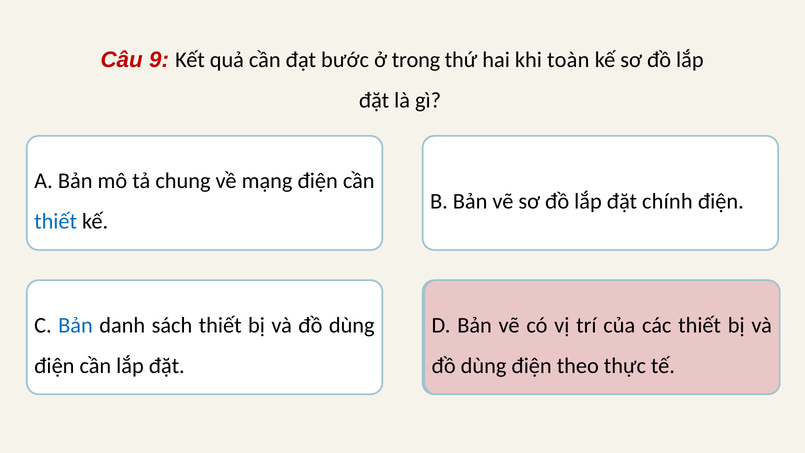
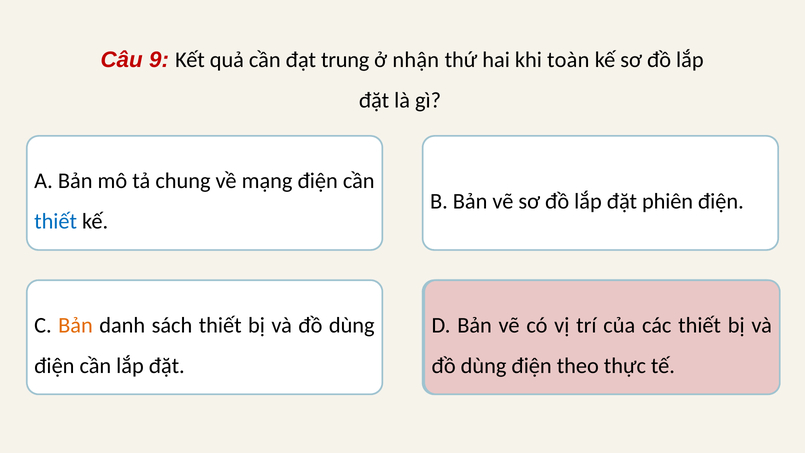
bước: bước -> trung (345, 60)
trong: trong -> nhận (416, 60)
chính: chính -> phiên (668, 201)
Bản colour: blue -> orange (75, 325)
